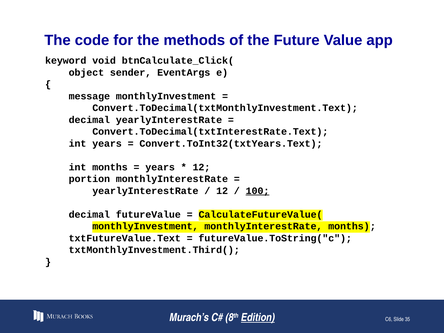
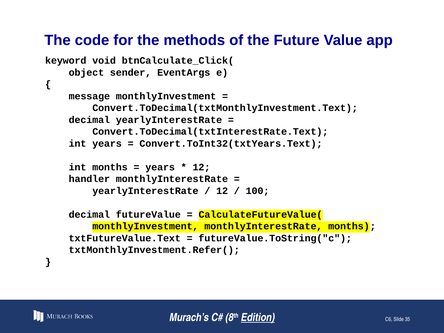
portion: portion -> handler (89, 179)
100 underline: present -> none (258, 191)
txtMonthlyInvestment.Third(: txtMonthlyInvestment.Third( -> txtMonthlyInvestment.Refer( (154, 250)
